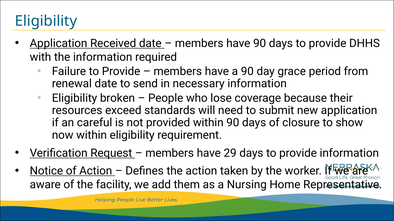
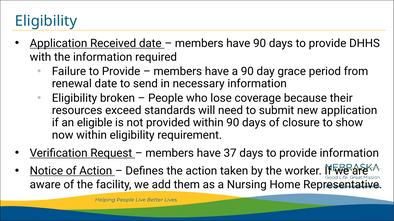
careful: careful -> eligible (95, 123)
29: 29 -> 37 (230, 154)
